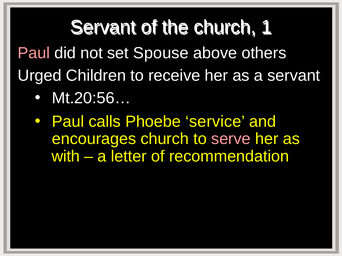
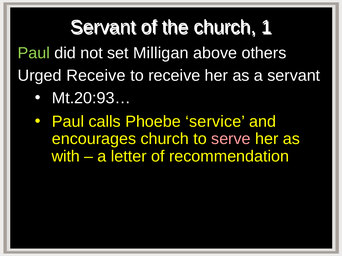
Paul colour: pink -> light green (34, 53)
Spouse: Spouse -> Milligan (161, 53)
Urged Children: Children -> Receive (96, 76)
Mt.20:56…: Mt.20:56… -> Mt.20:93… (91, 98)
